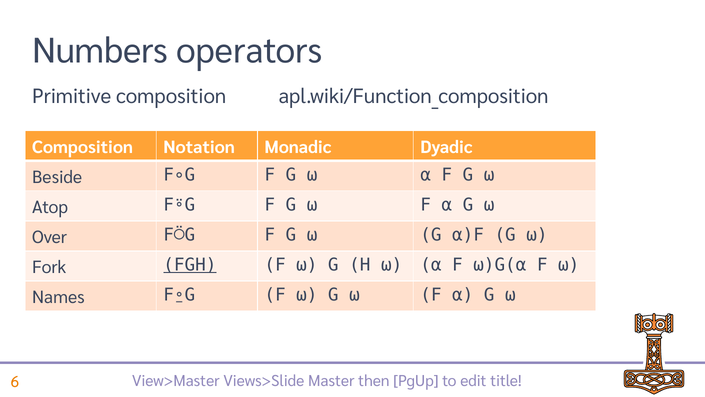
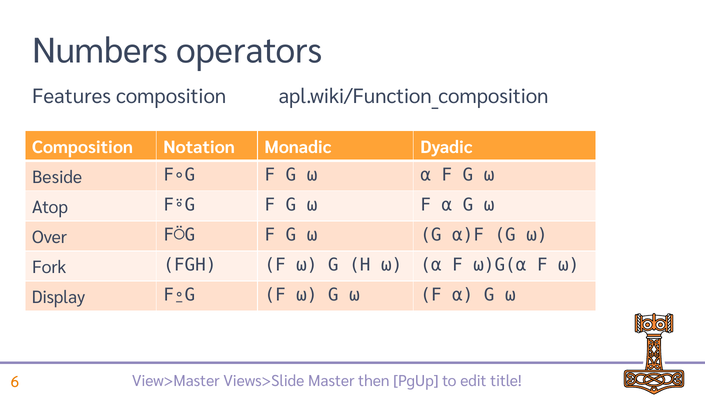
Primitive: Primitive -> Features (72, 97)
FGH underline: present -> none (190, 265)
Names: Names -> Display (58, 297)
